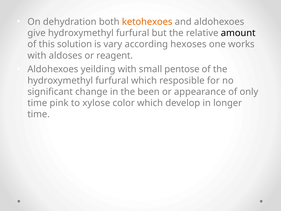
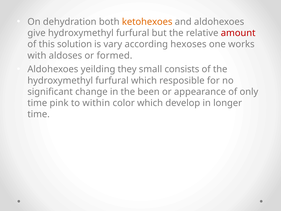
amount colour: black -> red (238, 33)
reagent: reagent -> formed (115, 55)
yeilding with: with -> they (127, 69)
pentose: pentose -> consists (182, 69)
xylose: xylose -> within (96, 103)
